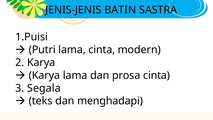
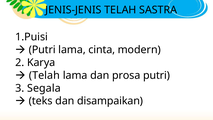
JENIS-JENIS BATIN: BATIN -> TELAH (120, 10)
Karya: Karya -> Telah (44, 75)
prosa cinta: cinta -> putri (157, 75)
menghadapi: menghadapi -> disampaikan (110, 101)
